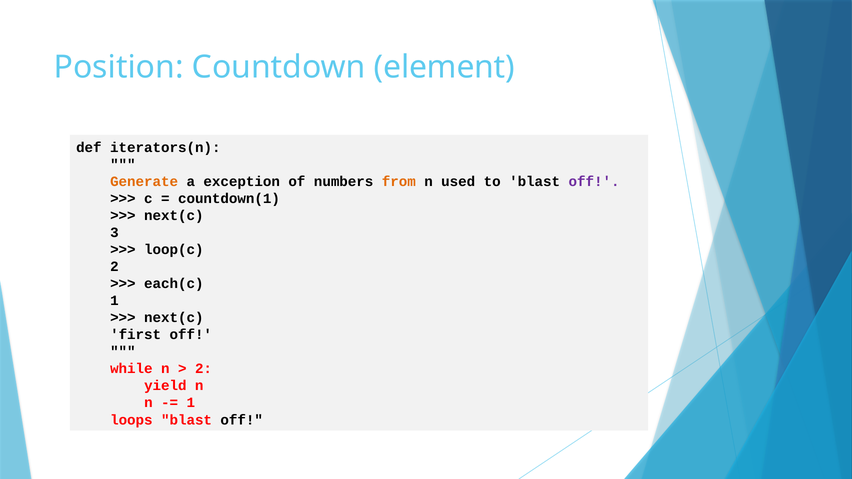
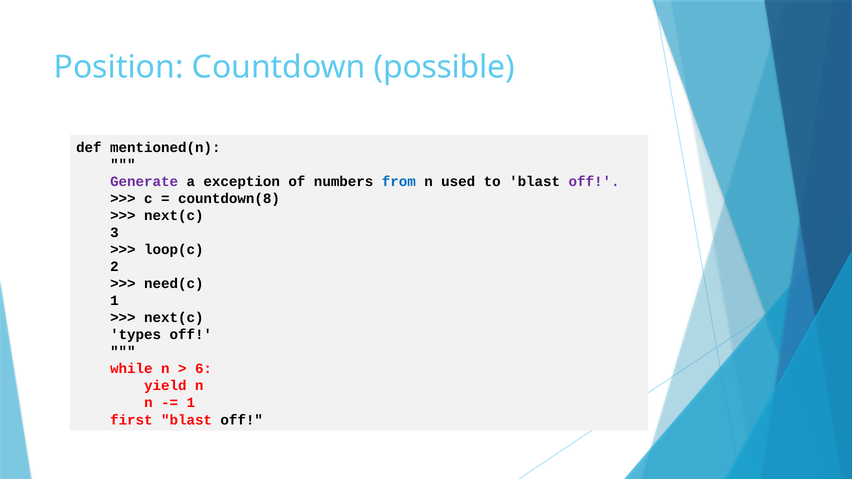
element: element -> possible (444, 67)
iterators(n: iterators(n -> mentioned(n (165, 148)
Generate colour: orange -> purple (144, 182)
from colour: orange -> blue (399, 182)
countdown(1: countdown(1 -> countdown(8 (229, 199)
each(c: each(c -> need(c (174, 284)
first: first -> types (136, 335)
2: 2 -> 6 (204, 369)
loops: loops -> first (131, 420)
